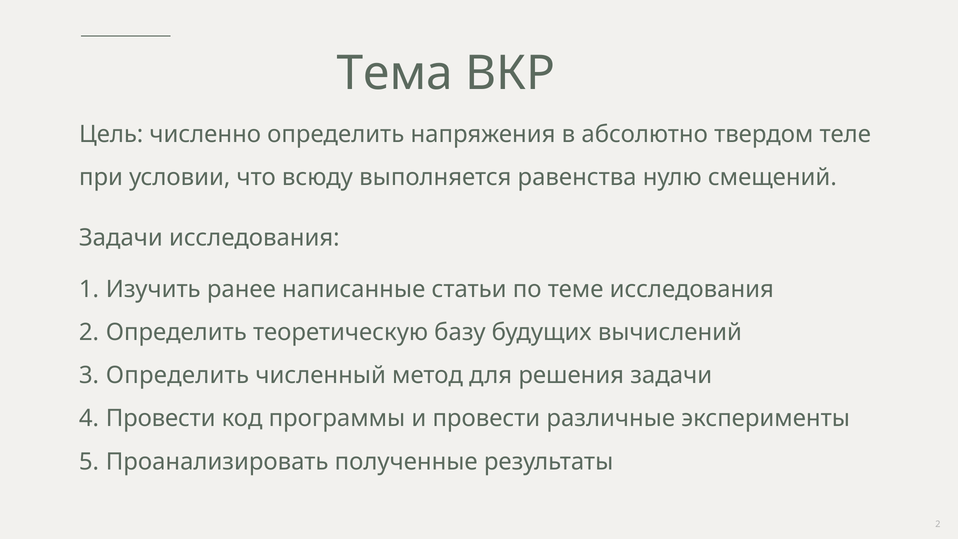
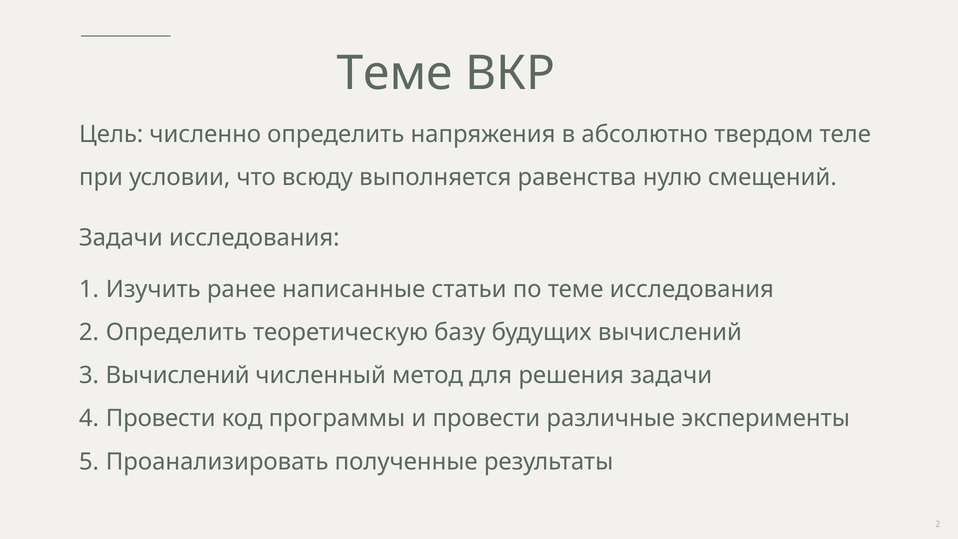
Тема: Тема -> Теме (395, 74)
Определить: Определить -> Вычислений (178, 375)
